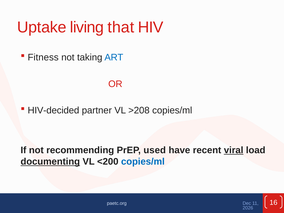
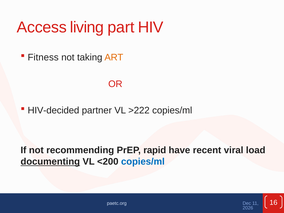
Uptake: Uptake -> Access (42, 27)
that: that -> part (121, 27)
ART colour: blue -> orange (114, 57)
>208: >208 -> >222 (139, 110)
used: used -> rapid (155, 150)
viral underline: present -> none (234, 150)
